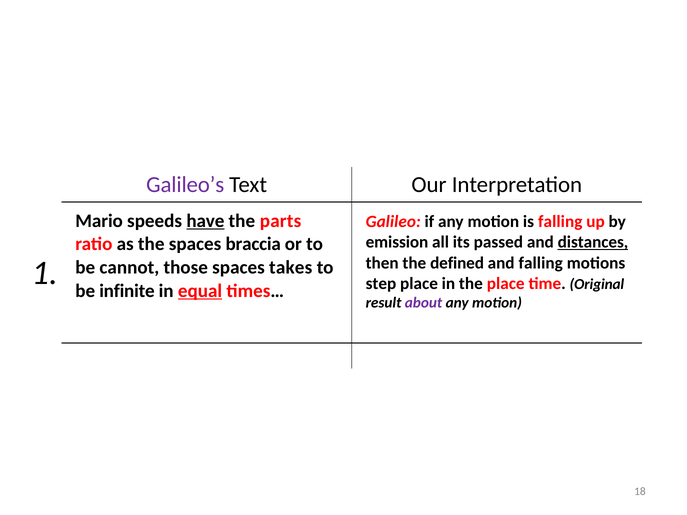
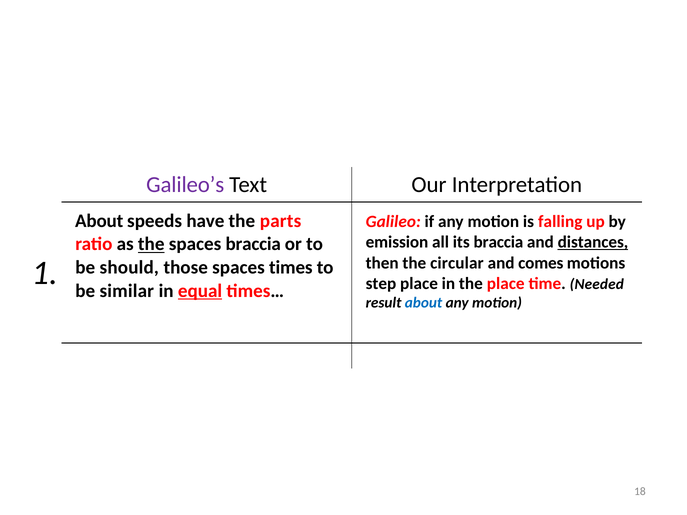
Mario: Mario -> About (99, 221)
have underline: present -> none (205, 221)
its passed: passed -> braccia (498, 242)
the underline: none -> present (151, 244)
defined: defined -> circular (457, 263)
and falling: falling -> comes (541, 263)
cannot: cannot -> should (129, 268)
takes: takes -> times (291, 268)
Original: Original -> Needed (597, 284)
infinite: infinite -> similar (127, 291)
about colour: purple -> blue (424, 303)
